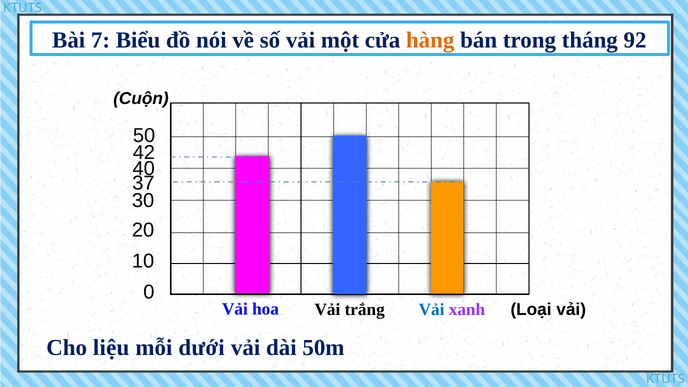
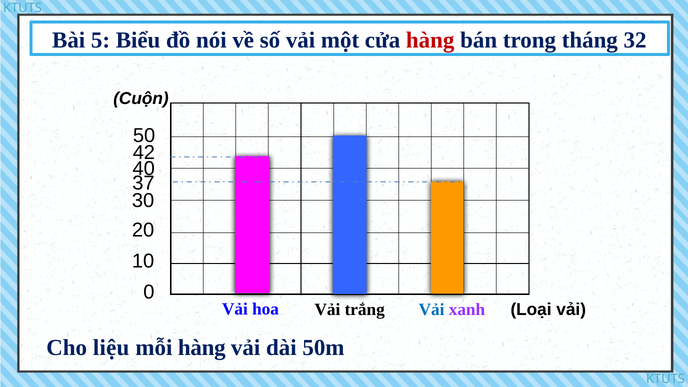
7: 7 -> 5 (100, 40)
hàng colour: orange -> red (430, 40)
92: 92 -> 32 (635, 40)
mỗi dưới: dưới -> hàng (202, 347)
